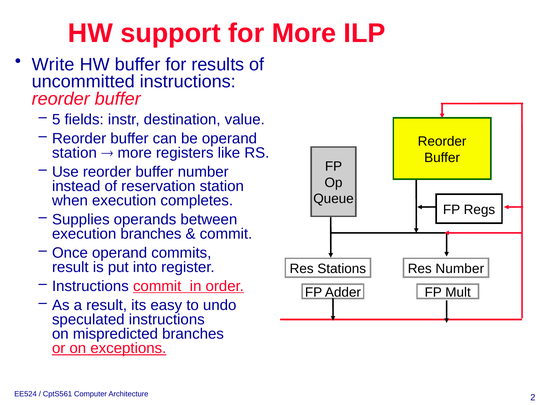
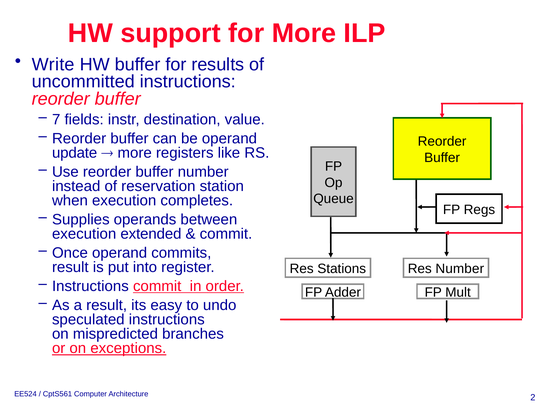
5: 5 -> 7 (56, 119)
station: station -> update (75, 153)
execution branches: branches -> extended (151, 234)
